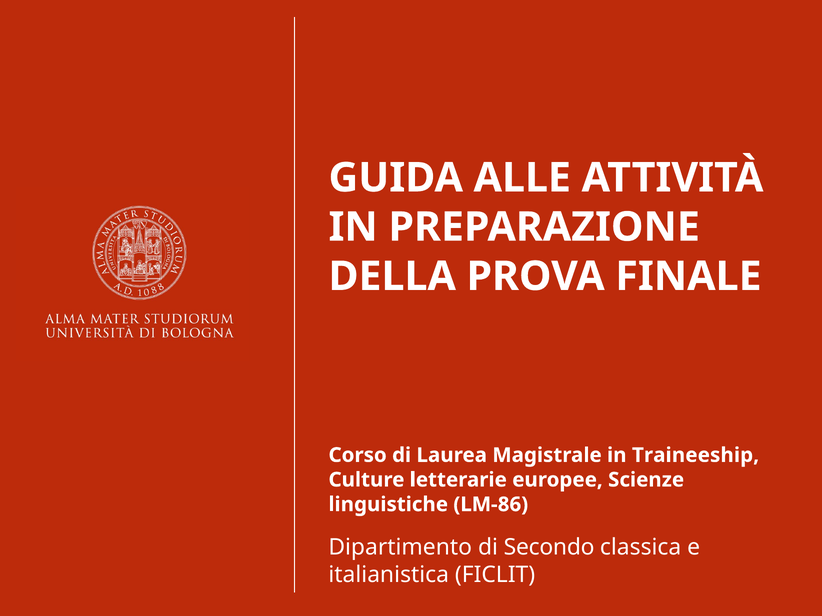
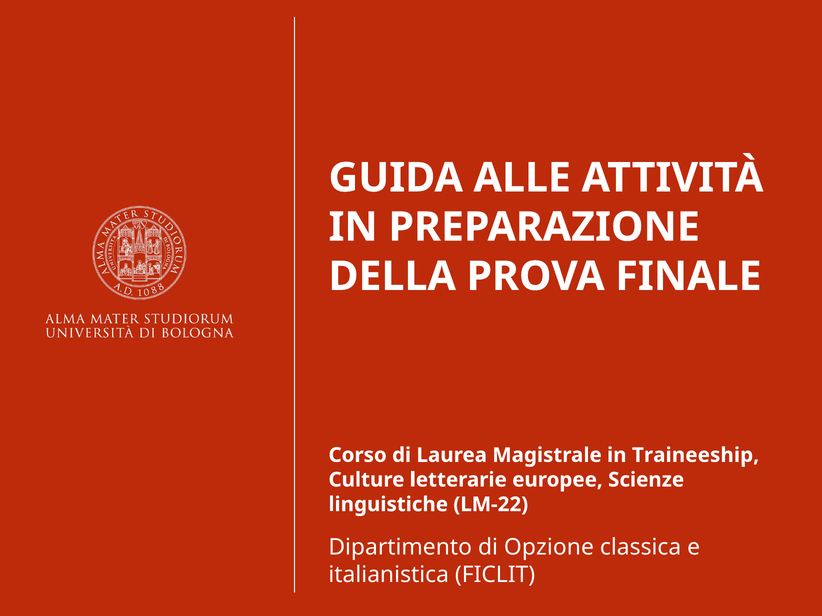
LM-86: LM-86 -> LM-22 (491, 505)
Secondo: Secondo -> Opzione (549, 548)
